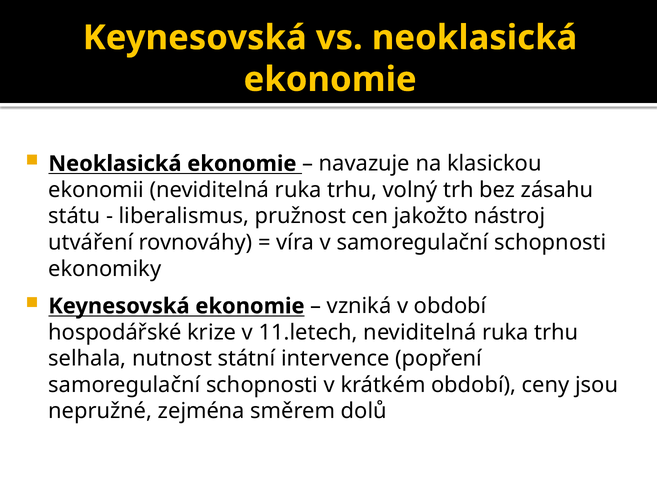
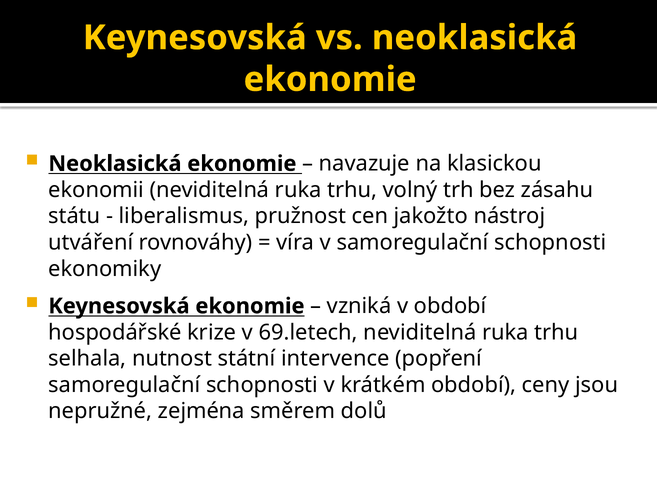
11.letech: 11.letech -> 69.letech (308, 332)
